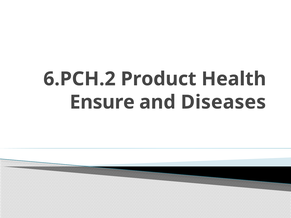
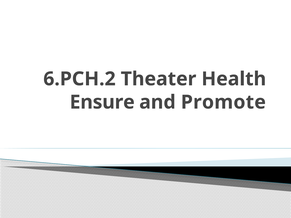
Product: Product -> Theater (159, 79)
Diseases: Diseases -> Promote (223, 102)
